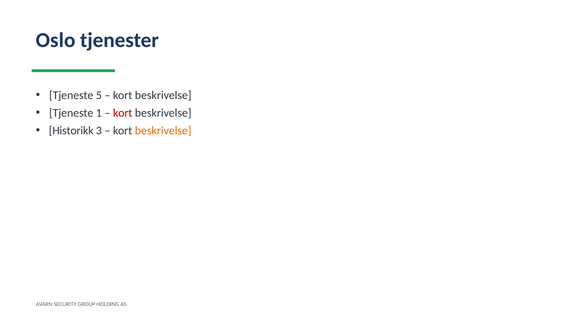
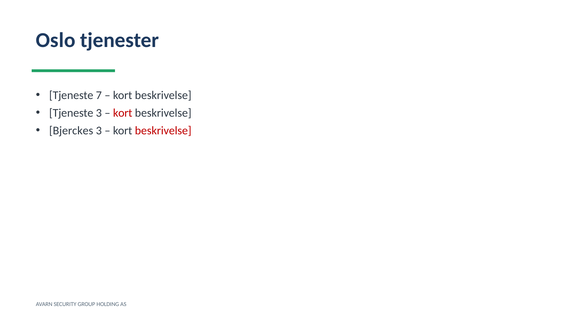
5: 5 -> 7 (99, 96)
Tjeneste 1: 1 -> 3 (99, 113)
Historikk: Historikk -> Bjerckes (71, 131)
beskrivelse colour: orange -> red (163, 131)
